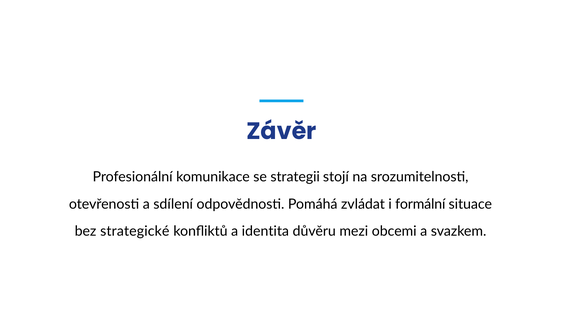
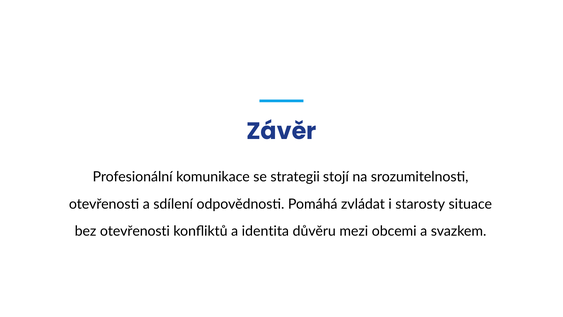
formální: formální -> starosty (420, 204)
bez strategické: strategické -> otevřenosti (135, 231)
